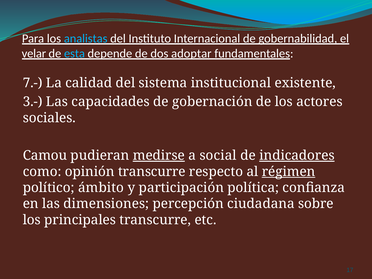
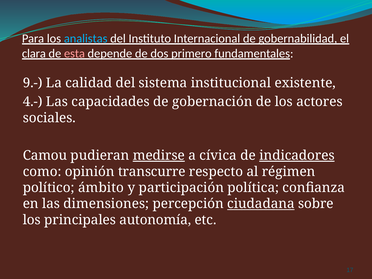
velar: velar -> clara (34, 53)
esta colour: light blue -> pink (74, 53)
adoptar: adoptar -> primero (191, 53)
7.-: 7.- -> 9.- (33, 83)
3.-: 3.- -> 4.- (33, 102)
social: social -> cívica (218, 155)
régimen underline: present -> none (289, 172)
ciudadana underline: none -> present (261, 204)
principales transcurre: transcurre -> autonomía (155, 220)
